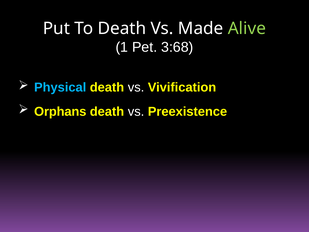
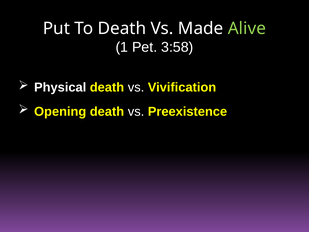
3:68: 3:68 -> 3:58 (177, 47)
Physical colour: light blue -> white (60, 87)
Orphans: Orphans -> Opening (60, 111)
